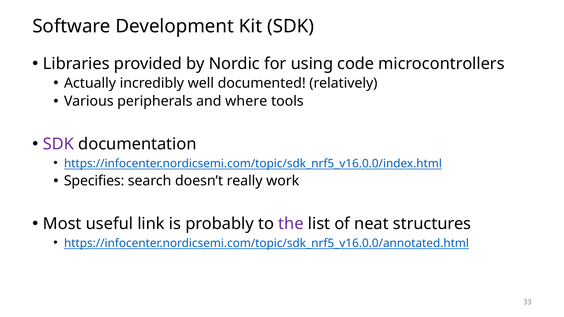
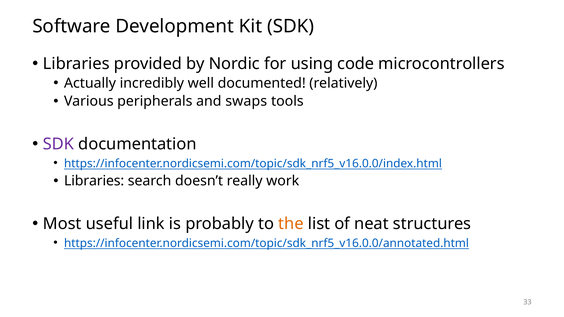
where: where -> swaps (246, 101)
Specifies: Specifies -> Libraries (94, 181)
the colour: purple -> orange (291, 224)
